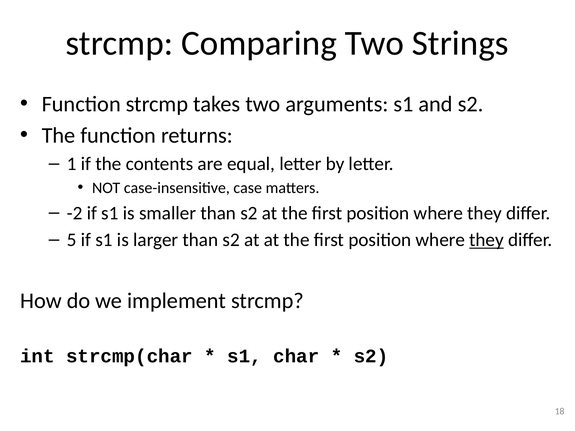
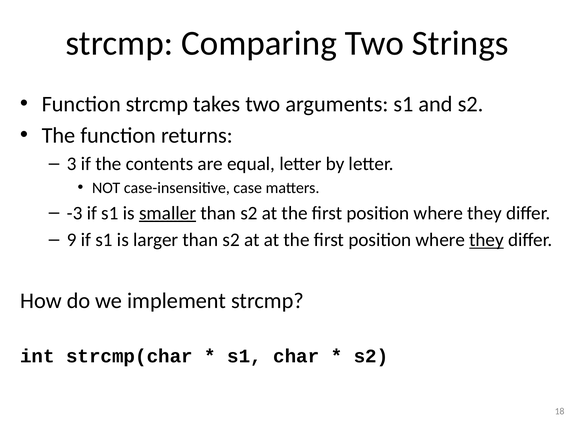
1: 1 -> 3 (72, 164)
-2: -2 -> -3 (75, 213)
smaller underline: none -> present (168, 213)
5: 5 -> 9 (72, 240)
